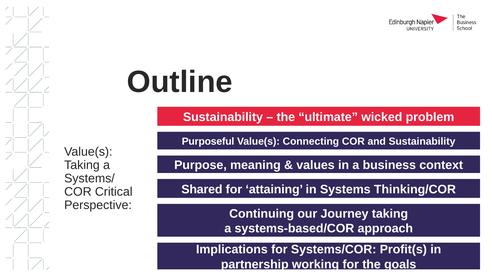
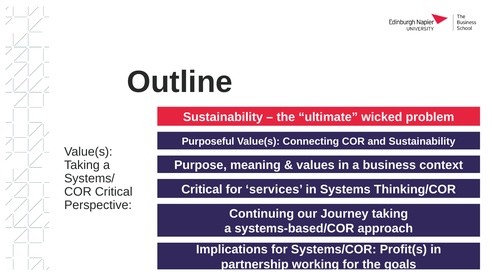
Shared: Shared -> Critical (202, 189)
attaining: attaining -> services (274, 189)
